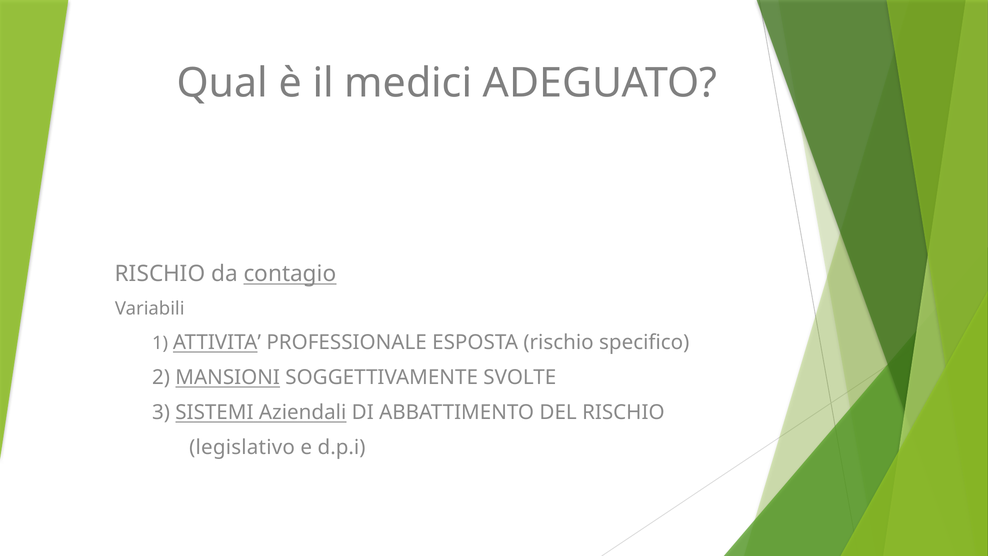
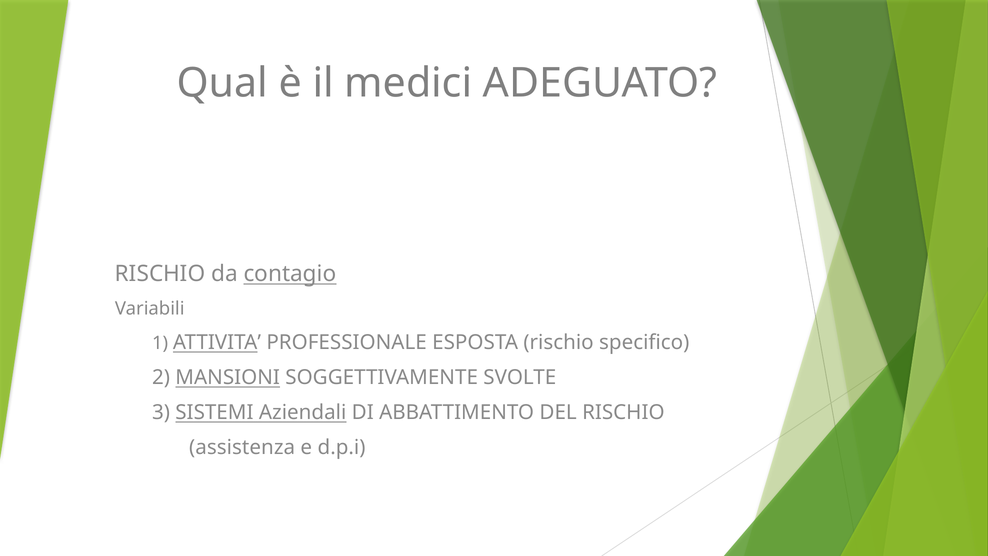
legislativo: legislativo -> assistenza (242, 447)
